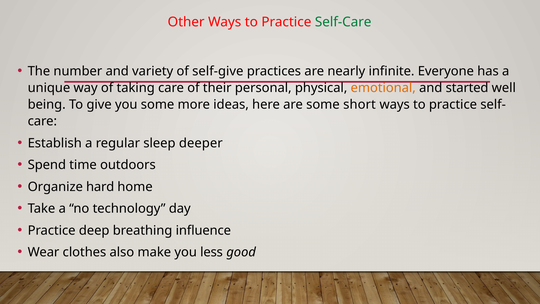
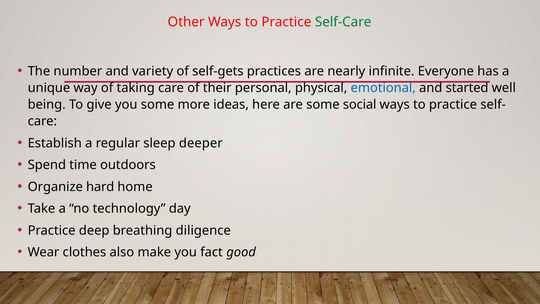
self-give: self-give -> self-gets (218, 71)
emotional colour: orange -> blue (383, 88)
short: short -> social (360, 105)
influence: influence -> diligence (203, 230)
less: less -> fact (211, 252)
